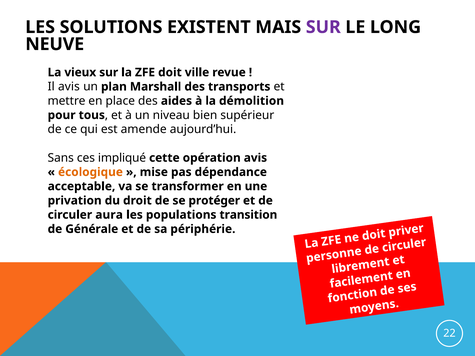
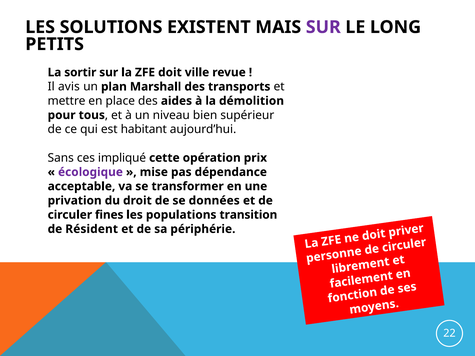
NEUVE: NEUVE -> PETITS (55, 44)
vieux: vieux -> sortir (80, 72)
amende: amende -> habitant (144, 129)
opération avis: avis -> prix (255, 158)
écologique colour: orange -> purple (90, 172)
protéger: protéger -> données (214, 201)
aura: aura -> fines (109, 215)
Générale: Générale -> Résident (92, 229)
